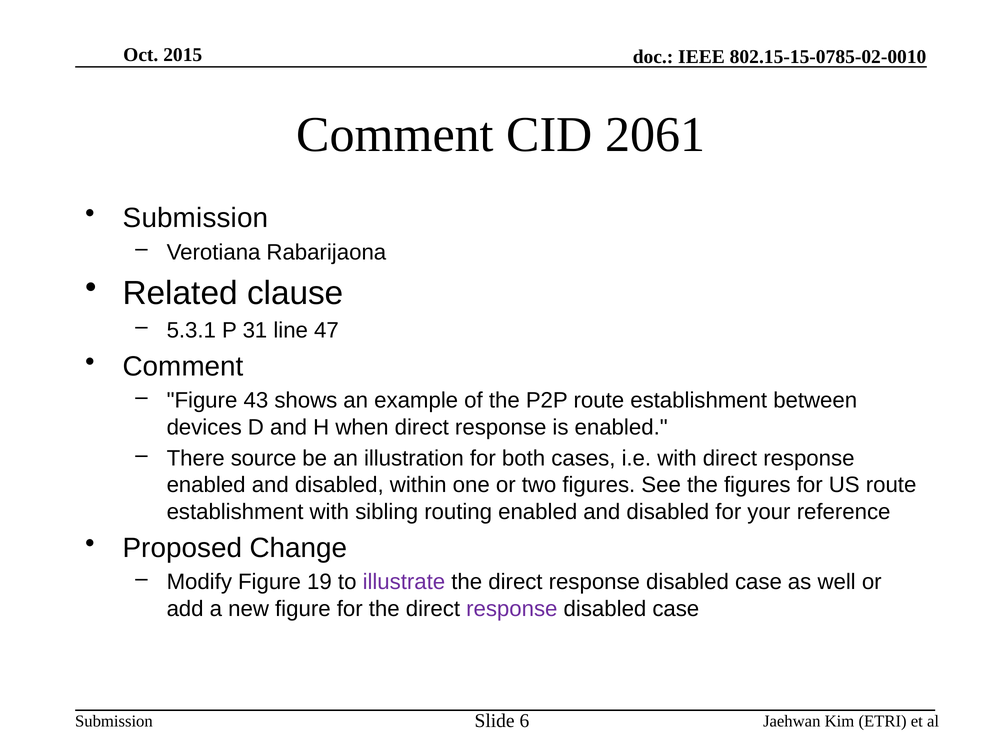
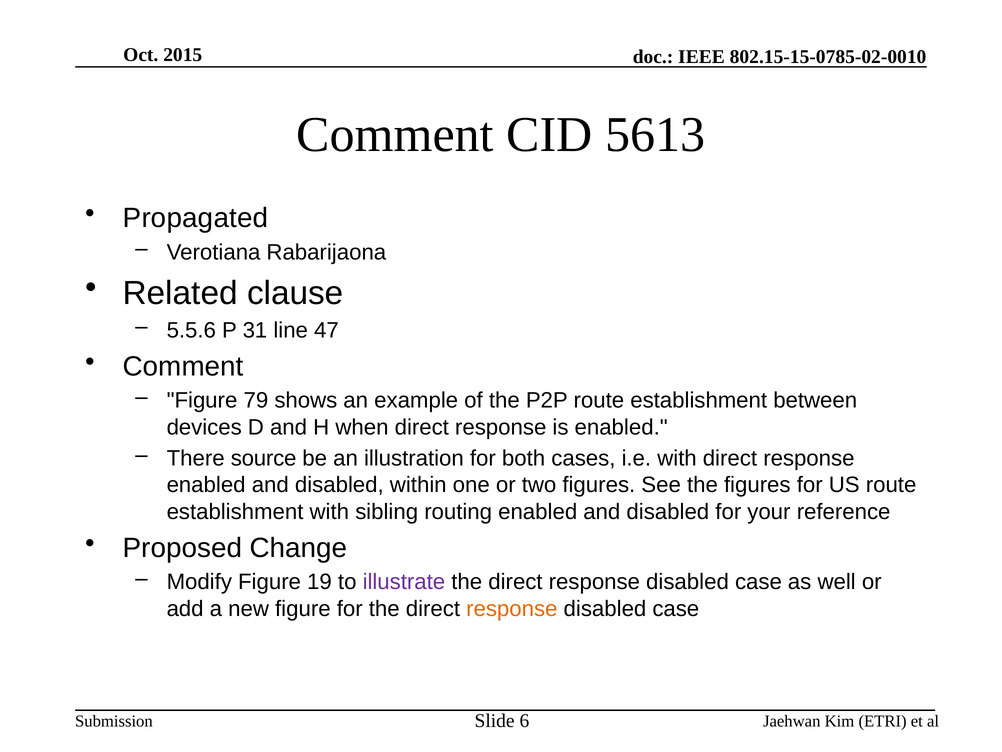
2061: 2061 -> 5613 (655, 135)
Submission: Submission -> Propagated (195, 218)
5.3.1: 5.3.1 -> 5.5.6 (191, 330)
43: 43 -> 79 (256, 400)
response colour: purple -> orange (512, 608)
